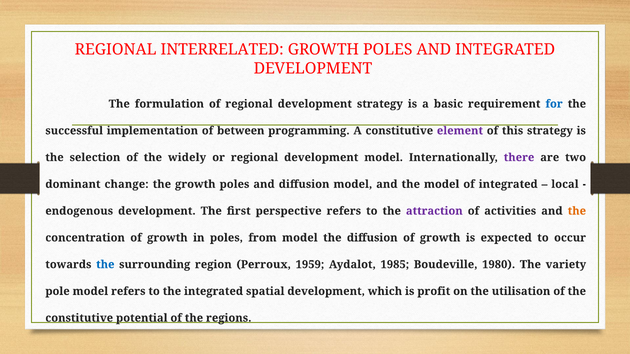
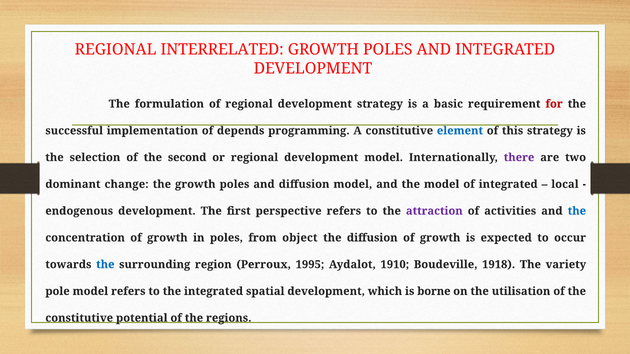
for colour: blue -> red (554, 104)
between: between -> depends (241, 131)
element colour: purple -> blue (460, 131)
widely: widely -> second (187, 158)
the colour: orange -> blue (577, 211)
from model: model -> object (300, 238)
1959: 1959 -> 1995 (310, 265)
1985: 1985 -> 1910 (395, 265)
1980: 1980 -> 1918 (499, 265)
profit: profit -> borne (434, 292)
